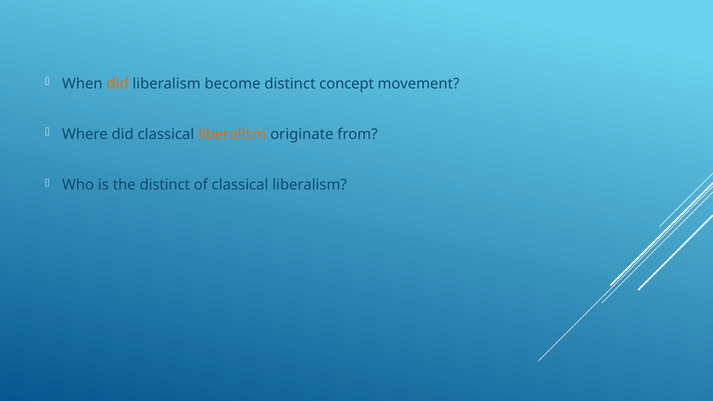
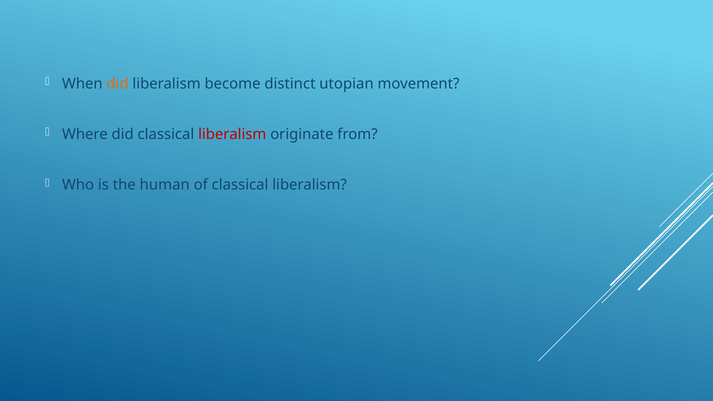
concept: concept -> utopian (347, 84)
liberalism colour: orange -> red (232, 134)
the distinct: distinct -> human (165, 185)
